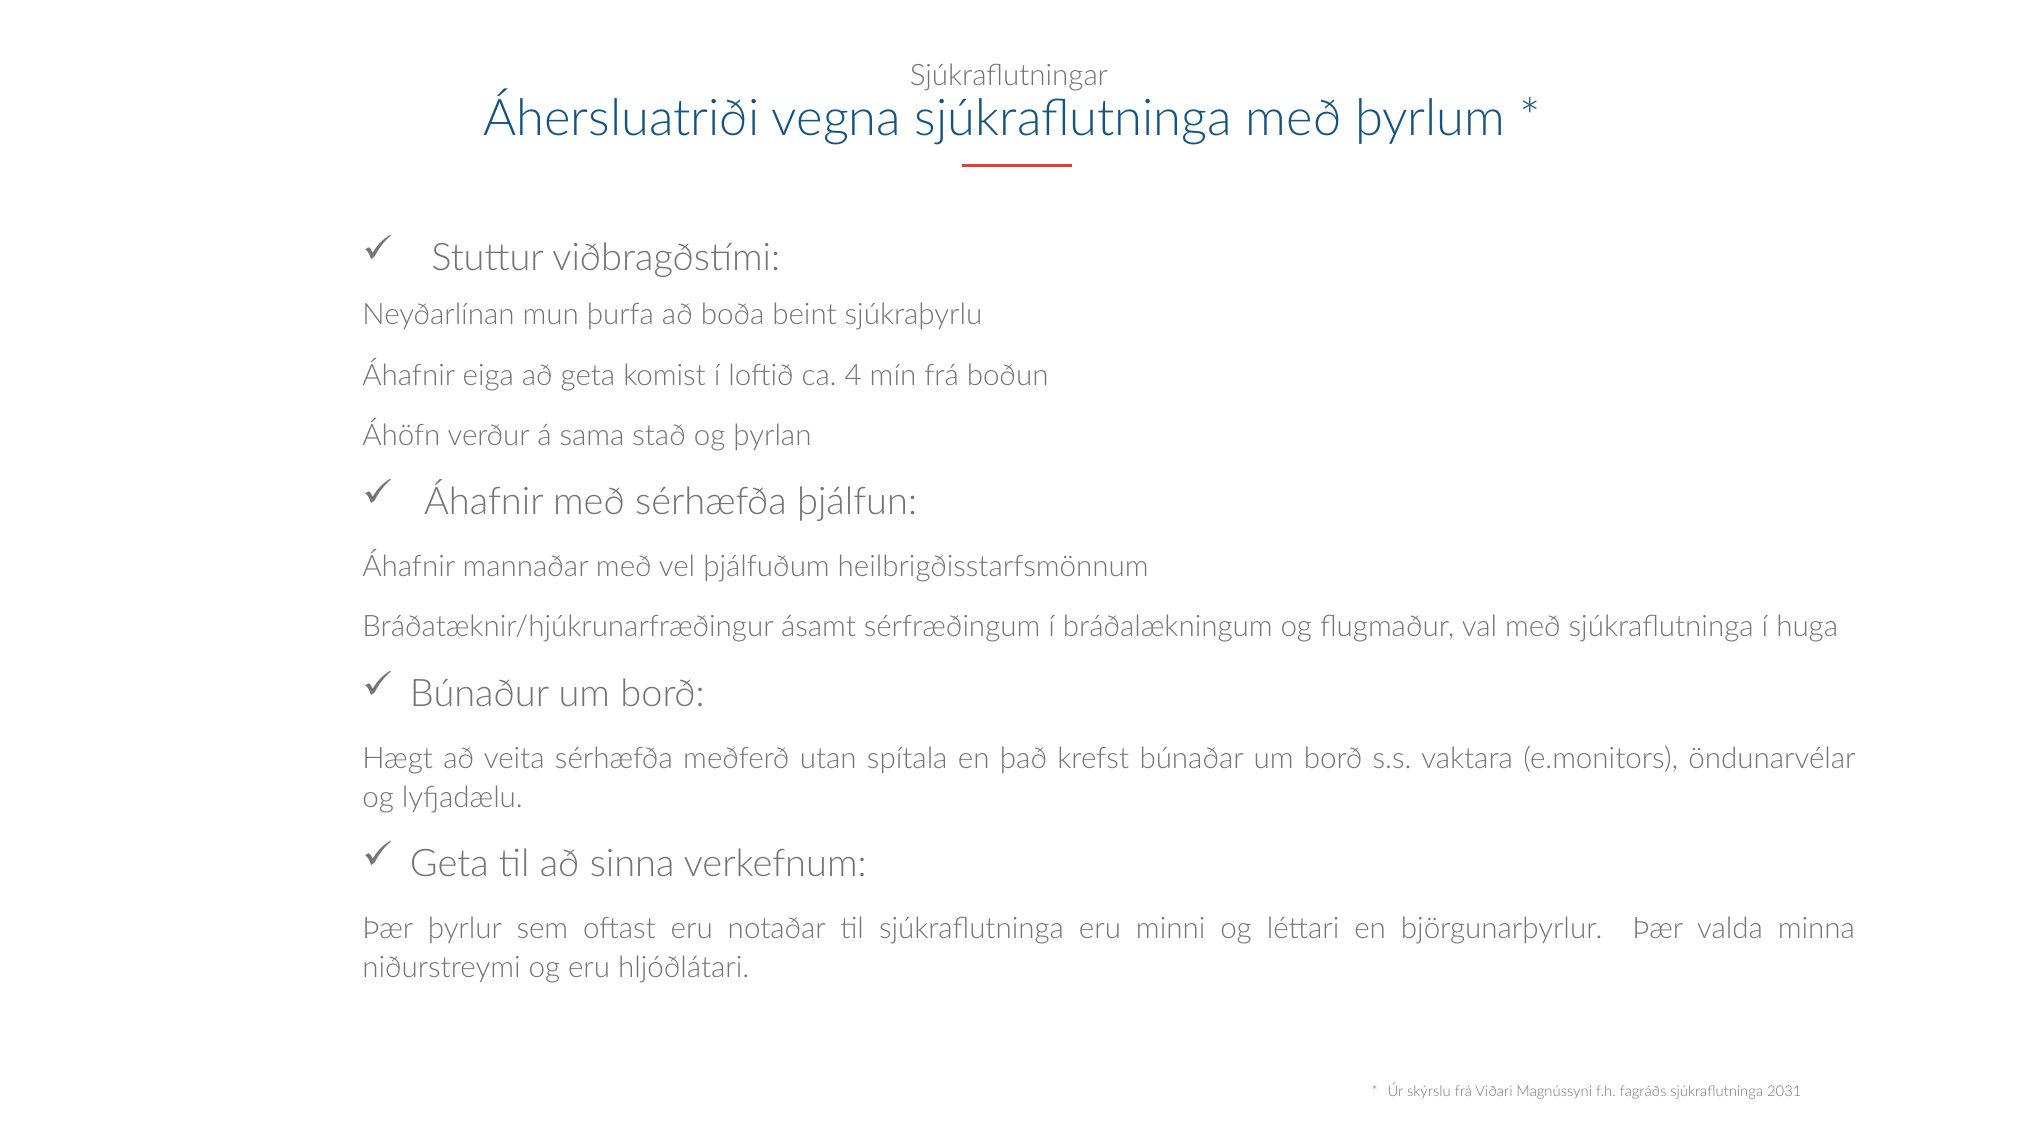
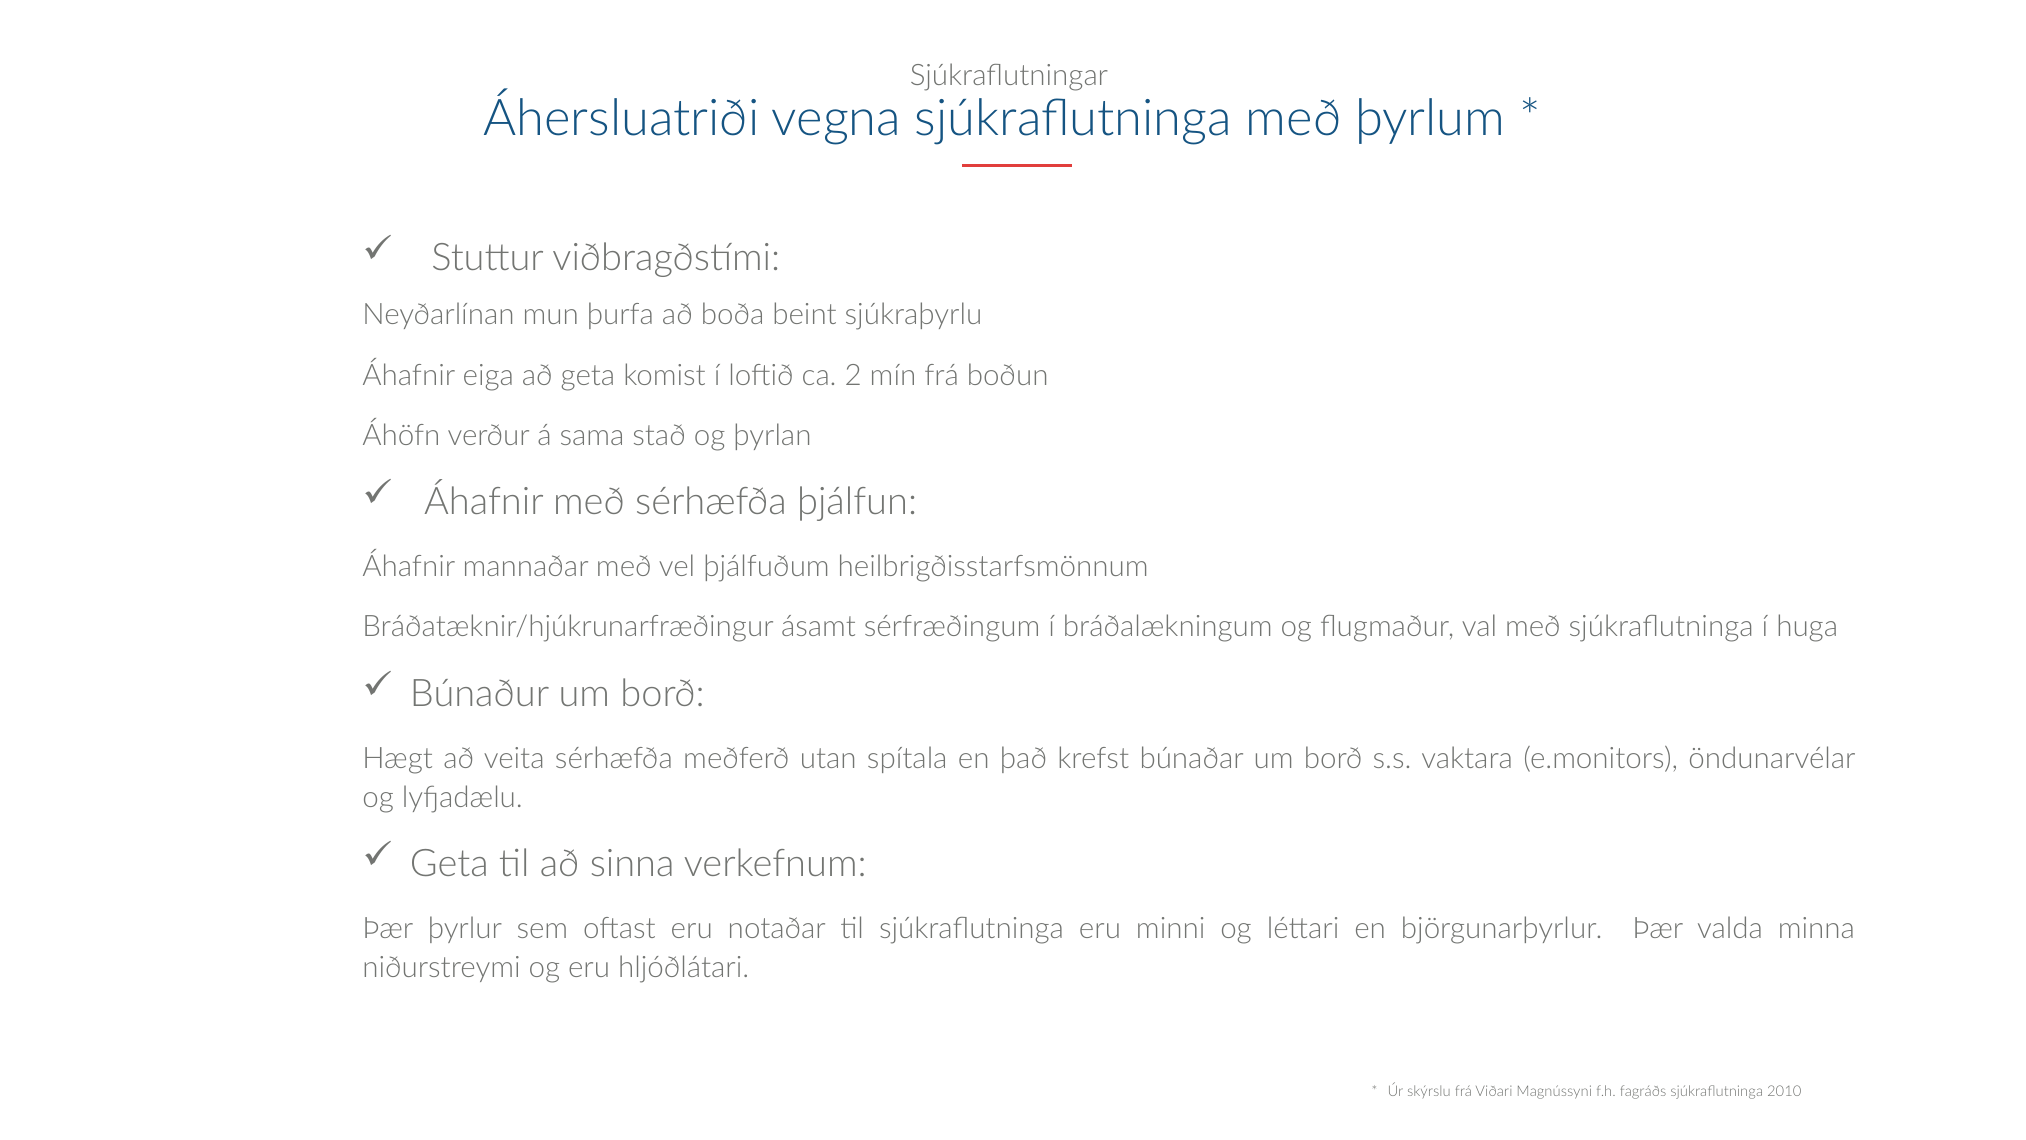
4: 4 -> 2 (853, 375)
2031: 2031 -> 2010 (1784, 1091)
